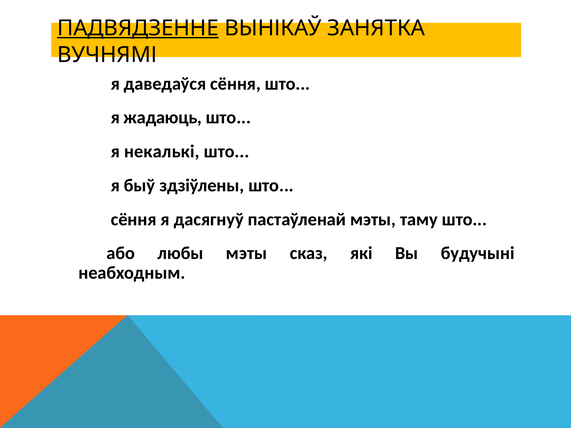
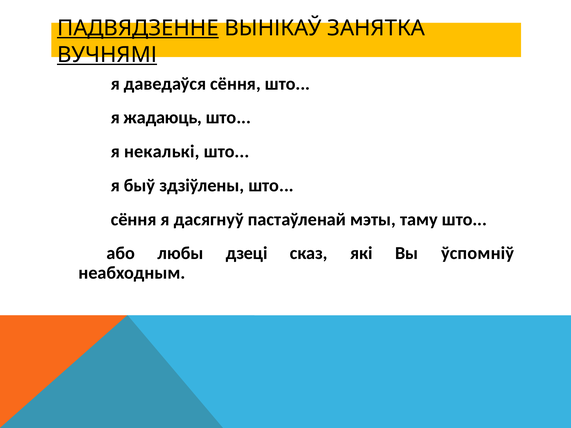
ВУЧНЯМІ underline: none -> present (107, 55)
любы мэты: мэты -> дзеці (247, 253)
будучыні: будучыні -> ўспомніў (478, 253)
